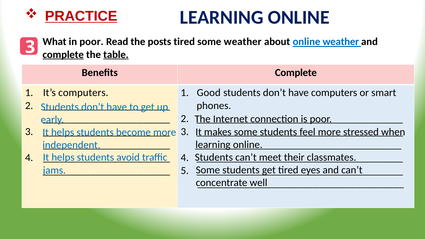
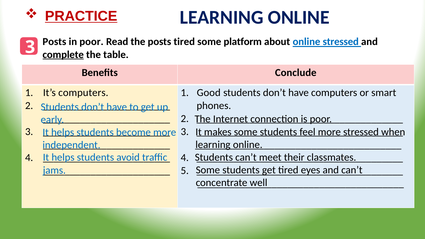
What: What -> Posts (54, 42)
some weather: weather -> platform (243, 42)
online weather: weather -> stressed (341, 42)
table underline: present -> none (116, 55)
Benefits Complete: Complete -> Conclude (296, 73)
